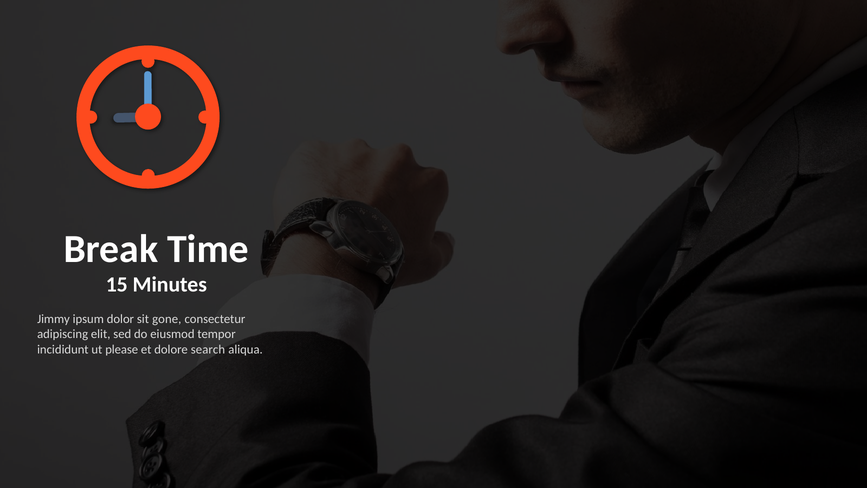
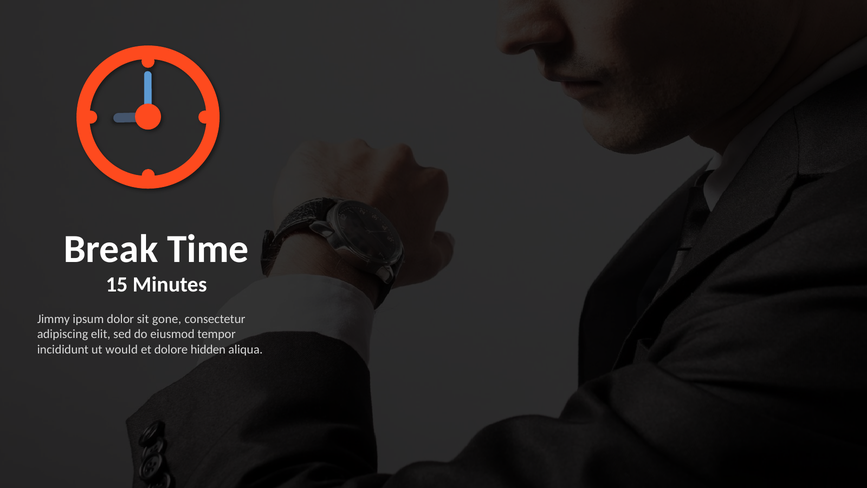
please: please -> would (122, 349)
search: search -> hidden (208, 349)
